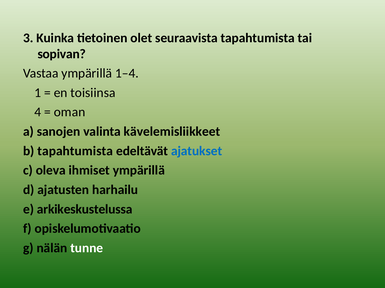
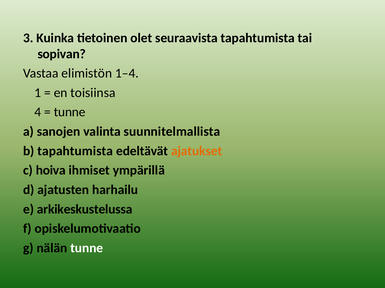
Vastaa ympärillä: ympärillä -> elimistön (87, 73)
oman: oman -> tunne (70, 112)
kävelemisliikkeet: kävelemisliikkeet -> suunnitelmallista (172, 132)
ajatukset colour: blue -> orange (197, 151)
oleva: oleva -> hoiva (51, 171)
